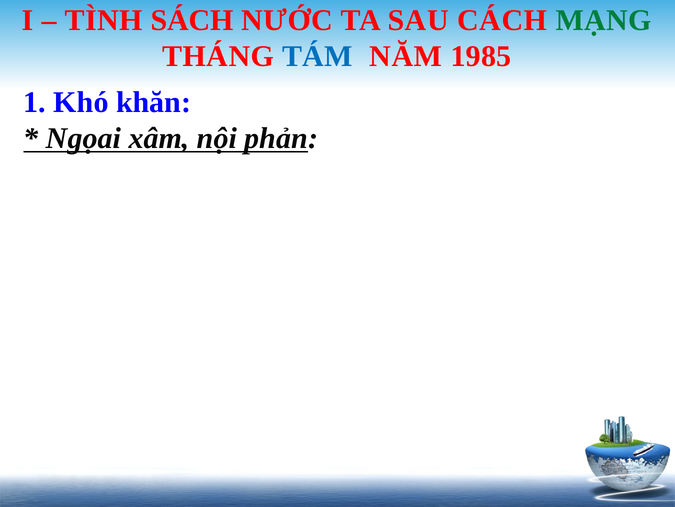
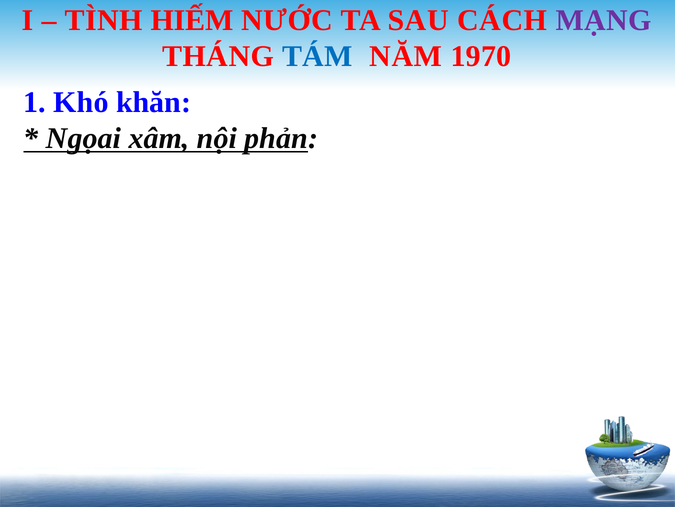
SÁCH: SÁCH -> HIẾM (192, 20)
MẠNG colour: green -> purple (603, 20)
1985: 1985 -> 1970 (481, 56)
